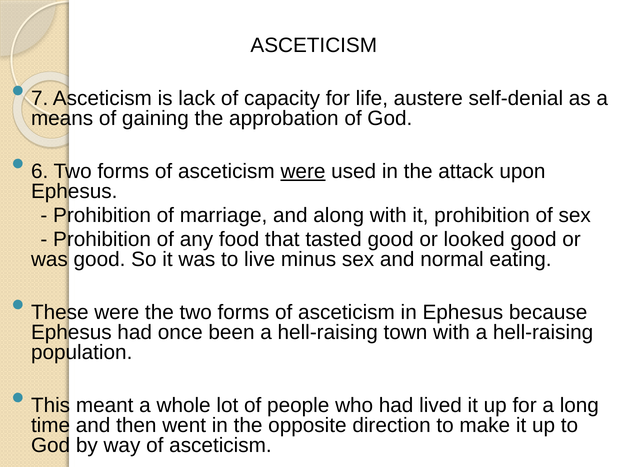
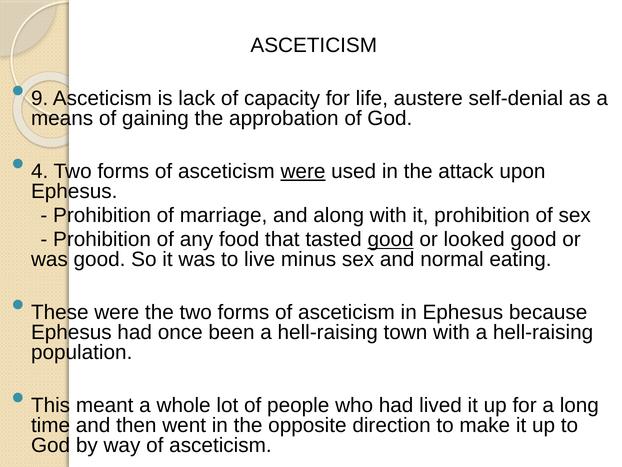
7: 7 -> 9 (40, 98)
6: 6 -> 4 (40, 171)
good underline: none -> present (391, 239)
